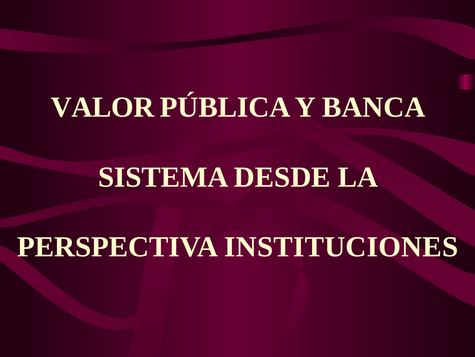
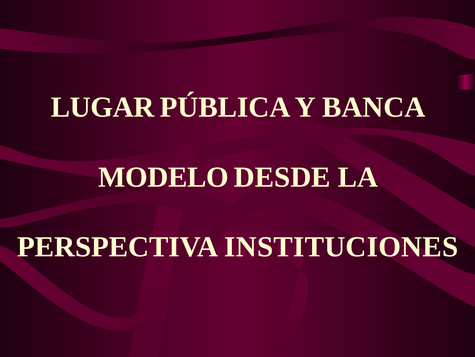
VALOR: VALOR -> LUGAR (103, 107)
SISTEMA: SISTEMA -> MODELO (163, 177)
